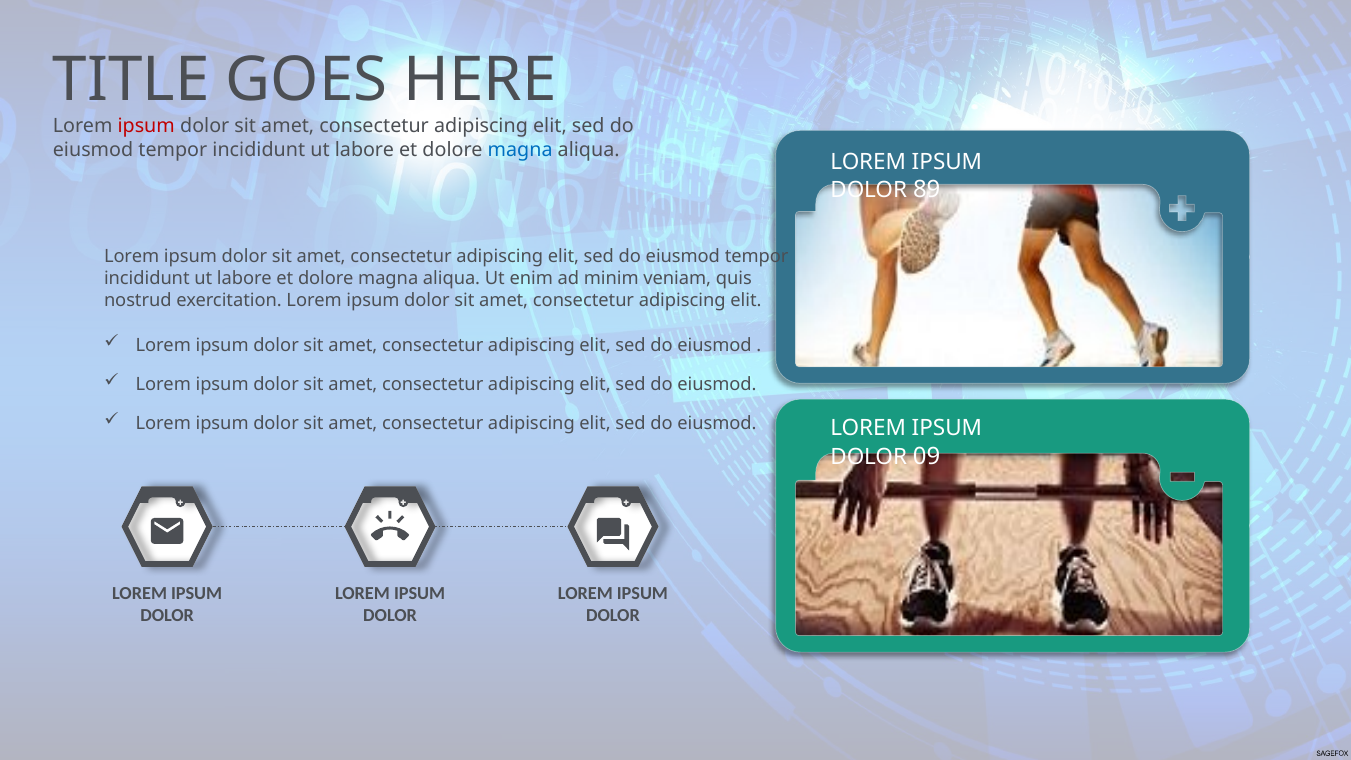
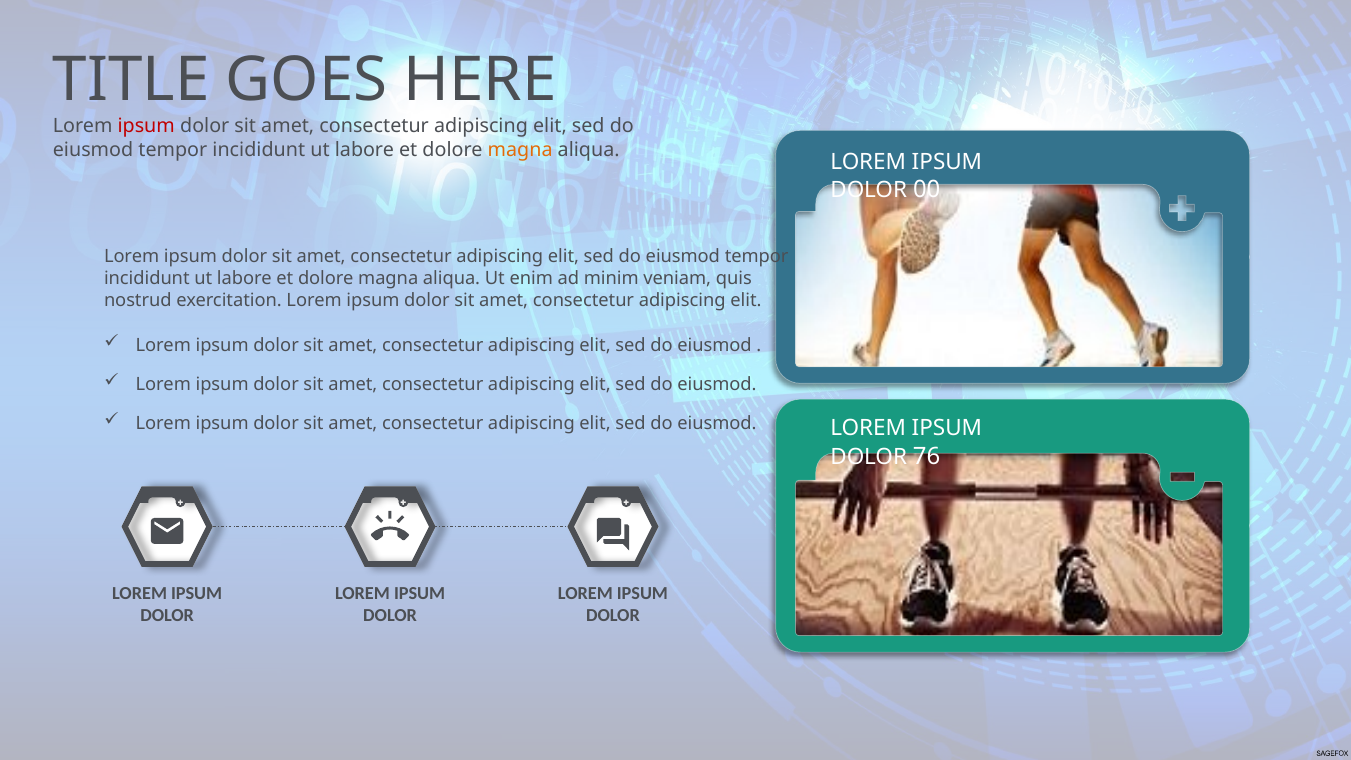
magna colour: blue -> orange (520, 150)
89: 89 -> 00 (927, 190)
09: 09 -> 76 (927, 456)
